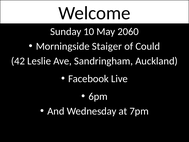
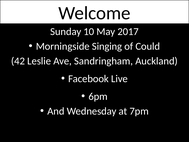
2060: 2060 -> 2017 (128, 32)
Staiger: Staiger -> Singing (107, 46)
